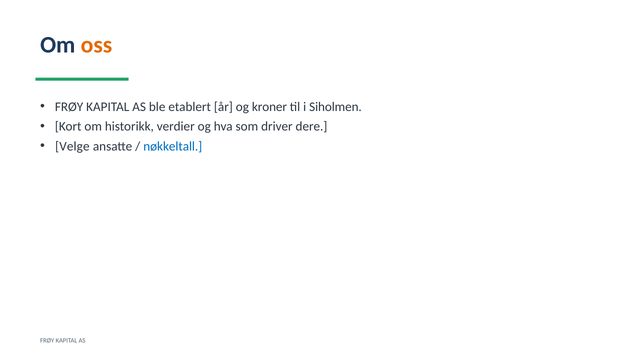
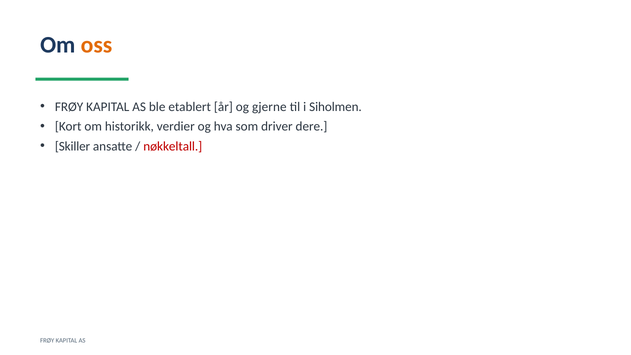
kroner: kroner -> gjerne (269, 107)
Velge: Velge -> Skiller (73, 146)
nøkkeltall colour: blue -> red (173, 146)
